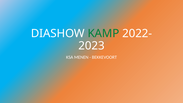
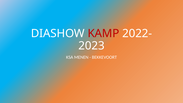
KAMP colour: green -> red (103, 33)
